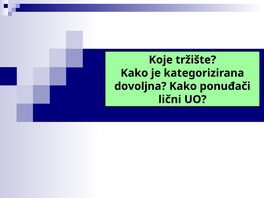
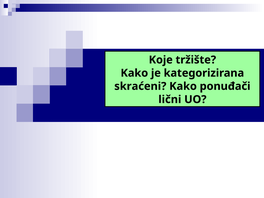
dovoljna: dovoljna -> skraćeni (140, 86)
